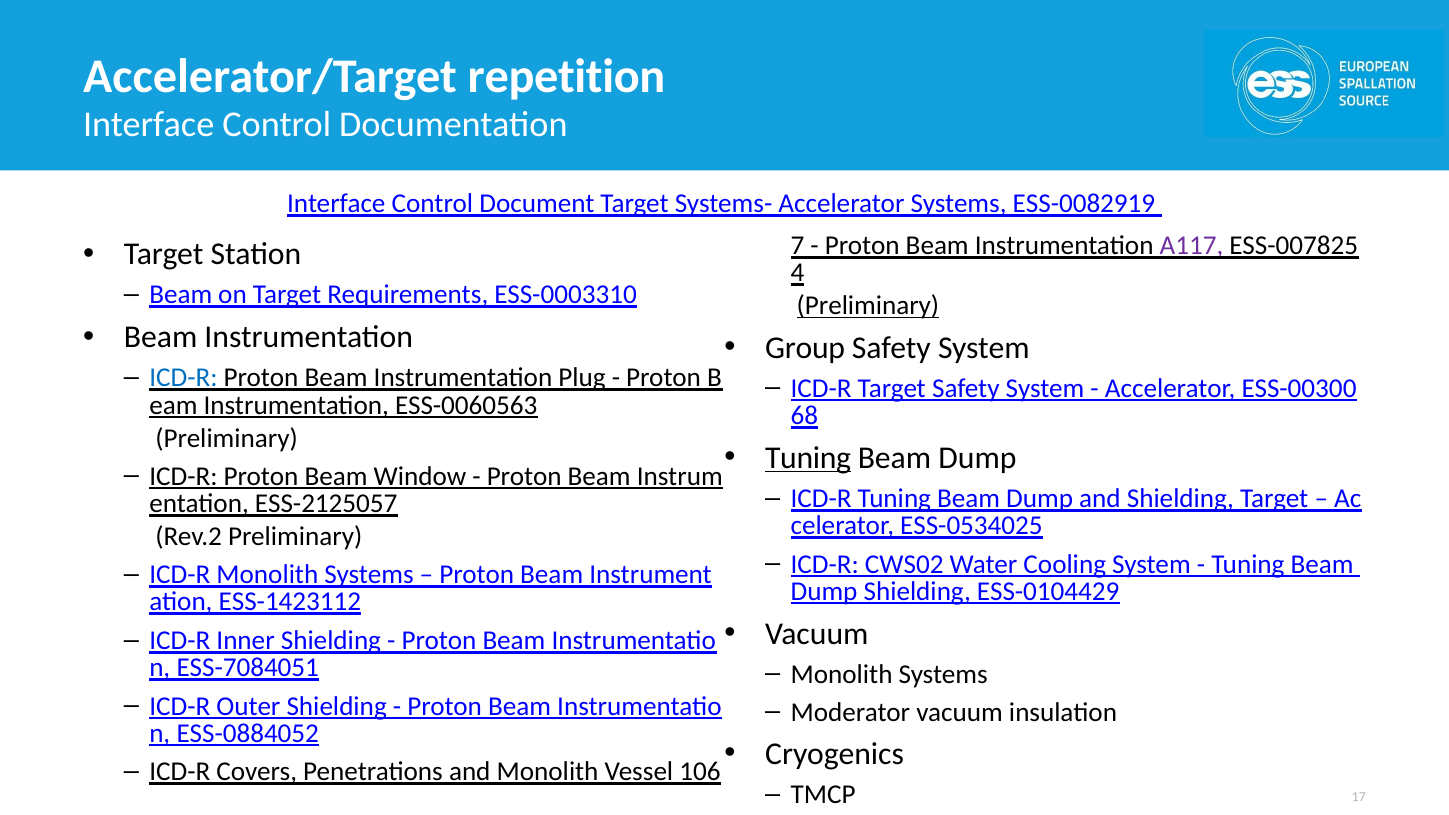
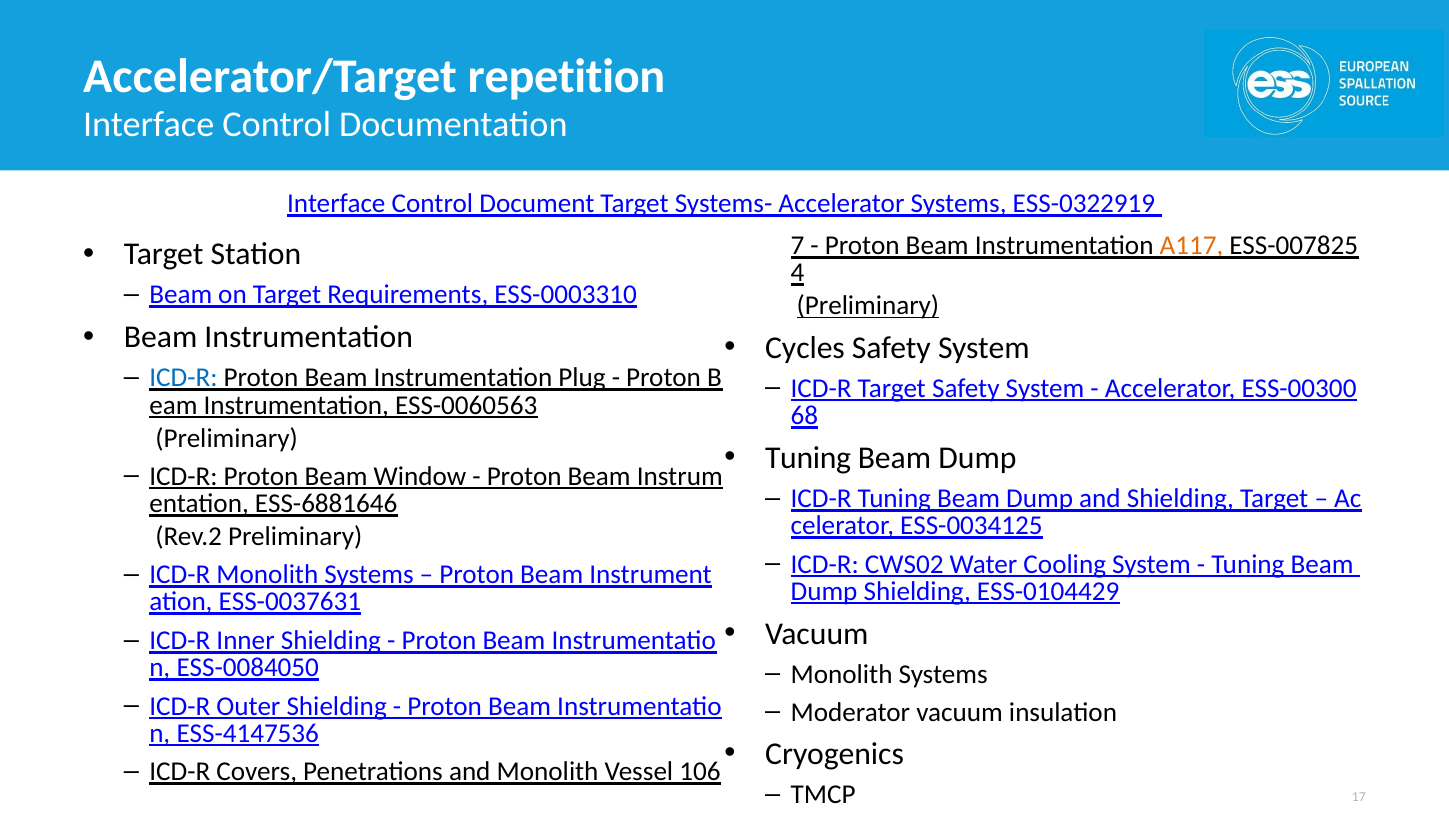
ESS-0082919: ESS-0082919 -> ESS-0322919 (1084, 204)
A117 colour: purple -> orange (1191, 245)
Group: Group -> Cycles (805, 348)
Tuning underline: present -> none (808, 458)
ESS-2125057: ESS-2125057 -> ESS-6881646 (326, 503)
ESS-0534025: ESS-0534025 -> ESS-0034125 (971, 526)
ESS-1423112: ESS-1423112 -> ESS-0037631 (290, 602)
ESS-7084051: ESS-7084051 -> ESS-0084050 (248, 668)
ESS-0884052: ESS-0884052 -> ESS-4147536 (248, 733)
